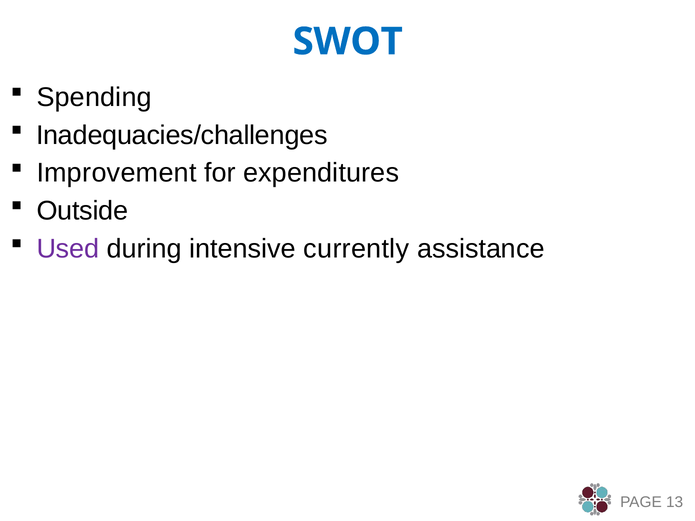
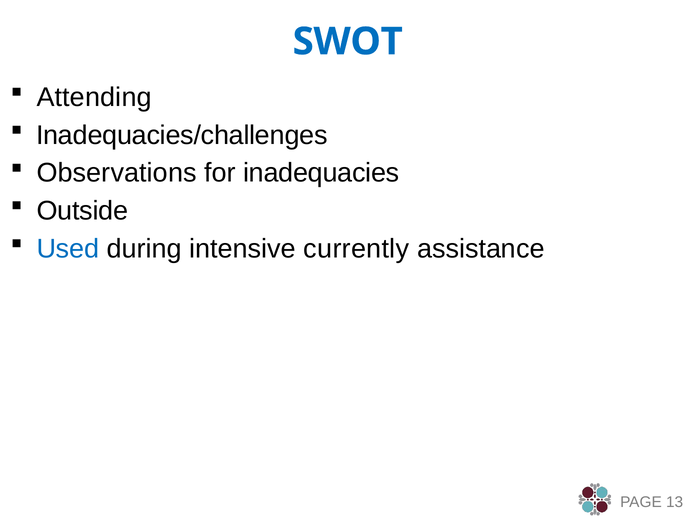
Spending: Spending -> Attending (94, 97)
Improvement: Improvement -> Observations (117, 173)
expenditures: expenditures -> inadequacies (321, 173)
Used colour: purple -> blue (68, 249)
